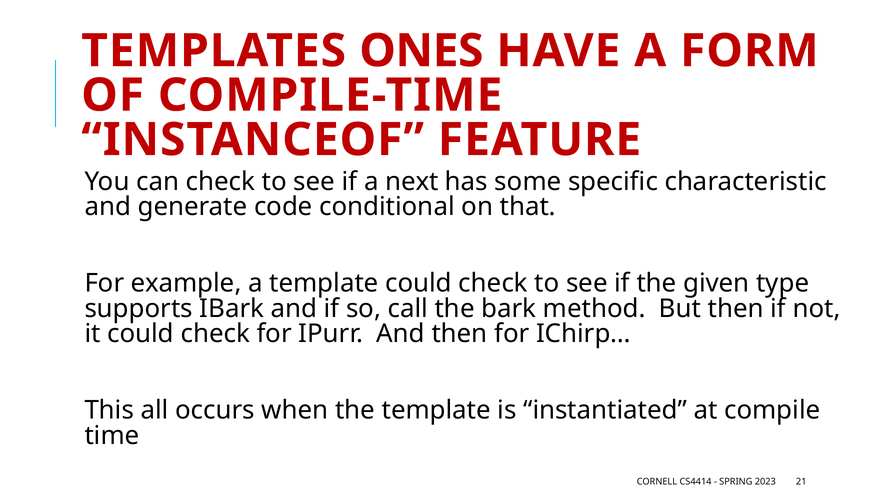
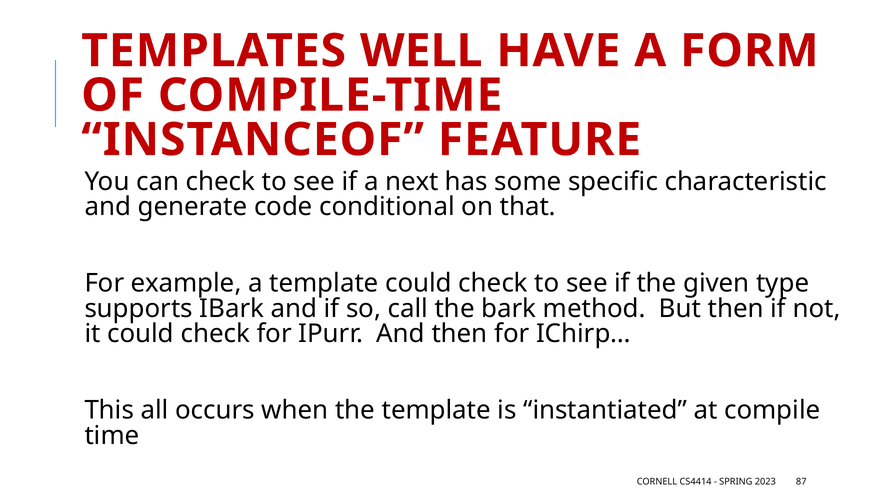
ONES: ONES -> WELL (421, 51)
21: 21 -> 87 (801, 481)
